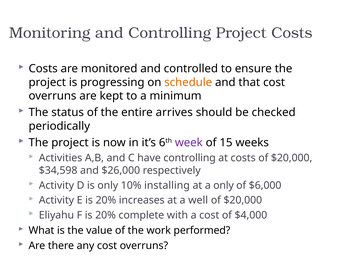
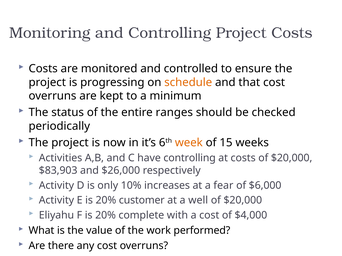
arrives: arrives -> ranges (174, 113)
week colour: purple -> orange (189, 143)
$34,598: $34,598 -> $83,903 (58, 171)
installing: installing -> increases (167, 186)
a only: only -> fear (223, 186)
increases: increases -> customer (142, 201)
